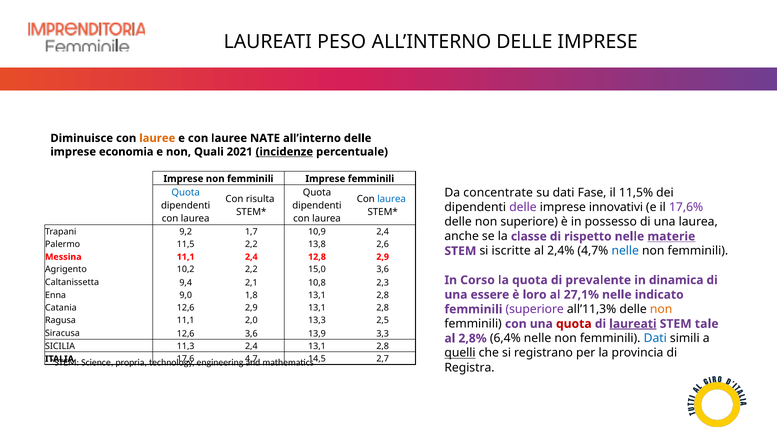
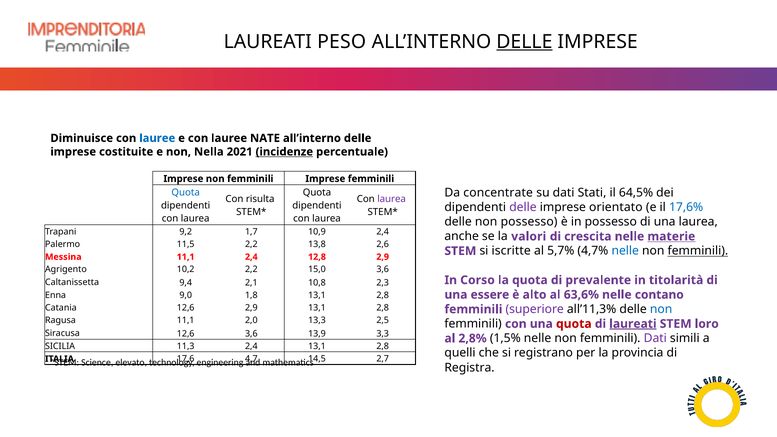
DELLE underline: none -> present (524, 42)
lauree colour: orange -> blue (157, 138)
economia: economia -> costituite (126, 152)
Quali: Quali -> Nella (209, 152)
Fase: Fase -> Stati (592, 193)
11,5%: 11,5% -> 64,5% (636, 193)
laurea colour: blue -> purple (392, 199)
innovativi: innovativi -> orientato (616, 207)
17,6% colour: purple -> blue (686, 207)
non superiore: superiore -> possesso (529, 222)
classe: classe -> valori (529, 236)
rispetto: rispetto -> crescita (588, 236)
2,4%: 2,4% -> 5,7% (561, 251)
femminili underline: none -> present (698, 251)
dinamica: dinamica -> titolarità (676, 280)
loro: loro -> alto (535, 295)
27,1%: 27,1% -> 63,6% (581, 295)
indicato: indicato -> contano (659, 295)
non colour: orange -> blue (661, 309)
tale: tale -> loro (707, 324)
6,4%: 6,4% -> 1,5% (505, 338)
Dati colour: blue -> purple (655, 338)
quelli underline: present -> none (460, 353)
propria: propria -> elevato (131, 363)
